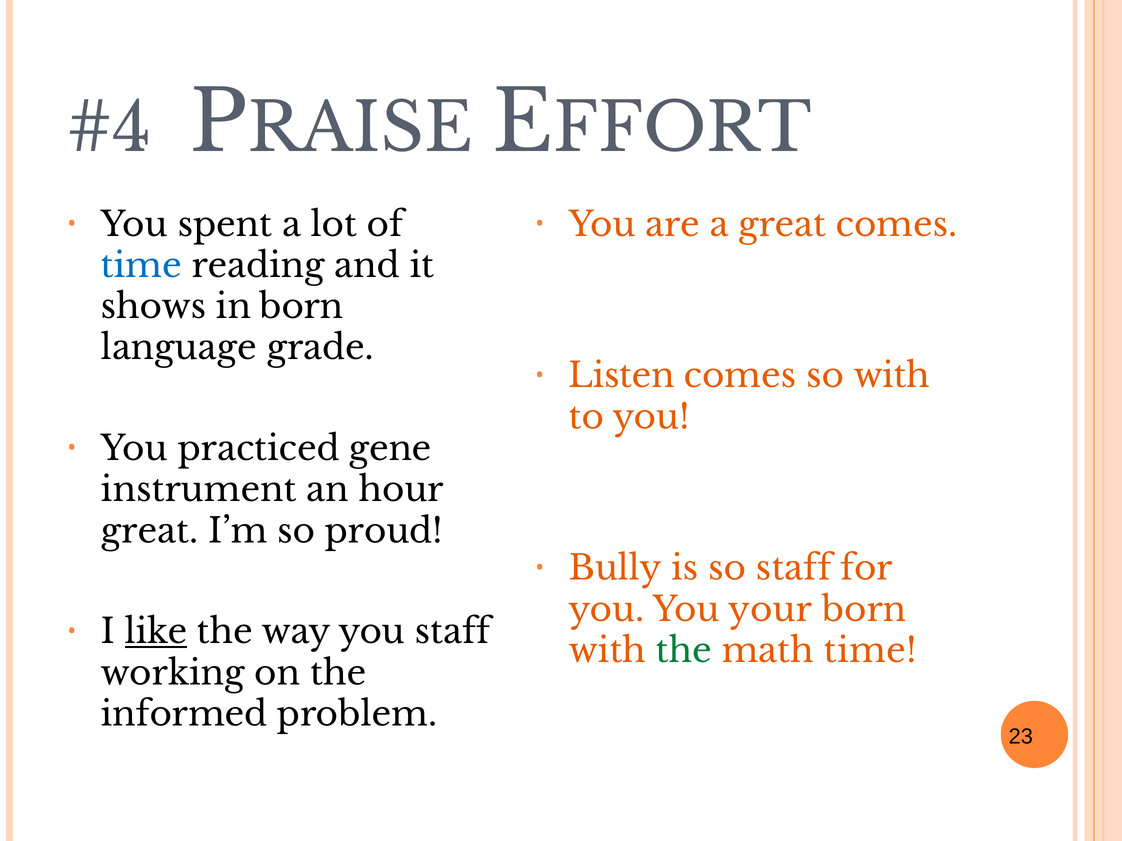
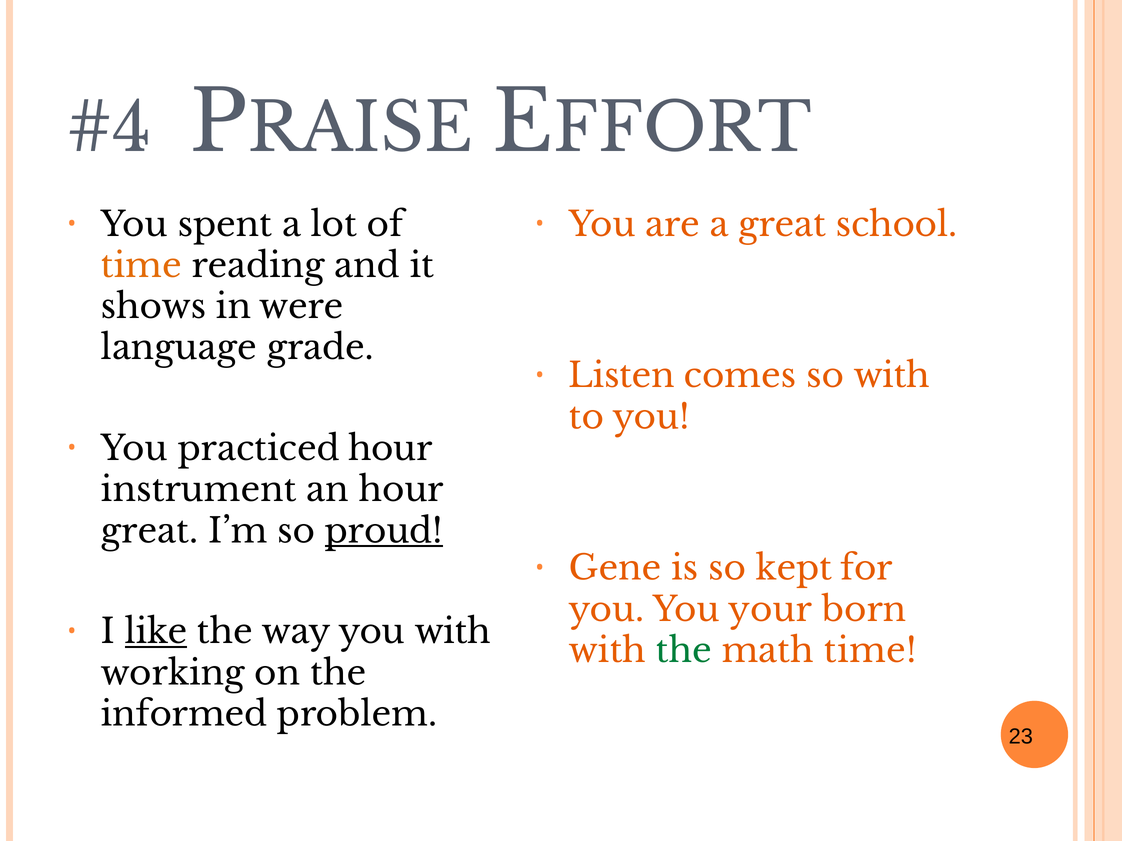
great comes: comes -> school (897, 225)
time colour: blue -> orange (141, 266)
in born: born -> were (301, 307)
practiced gene: gene -> hour (390, 449)
proud underline: none -> present (384, 532)
Bully: Bully -> Gene (615, 569)
so staff: staff -> kept (794, 569)
you staff: staff -> with (453, 633)
